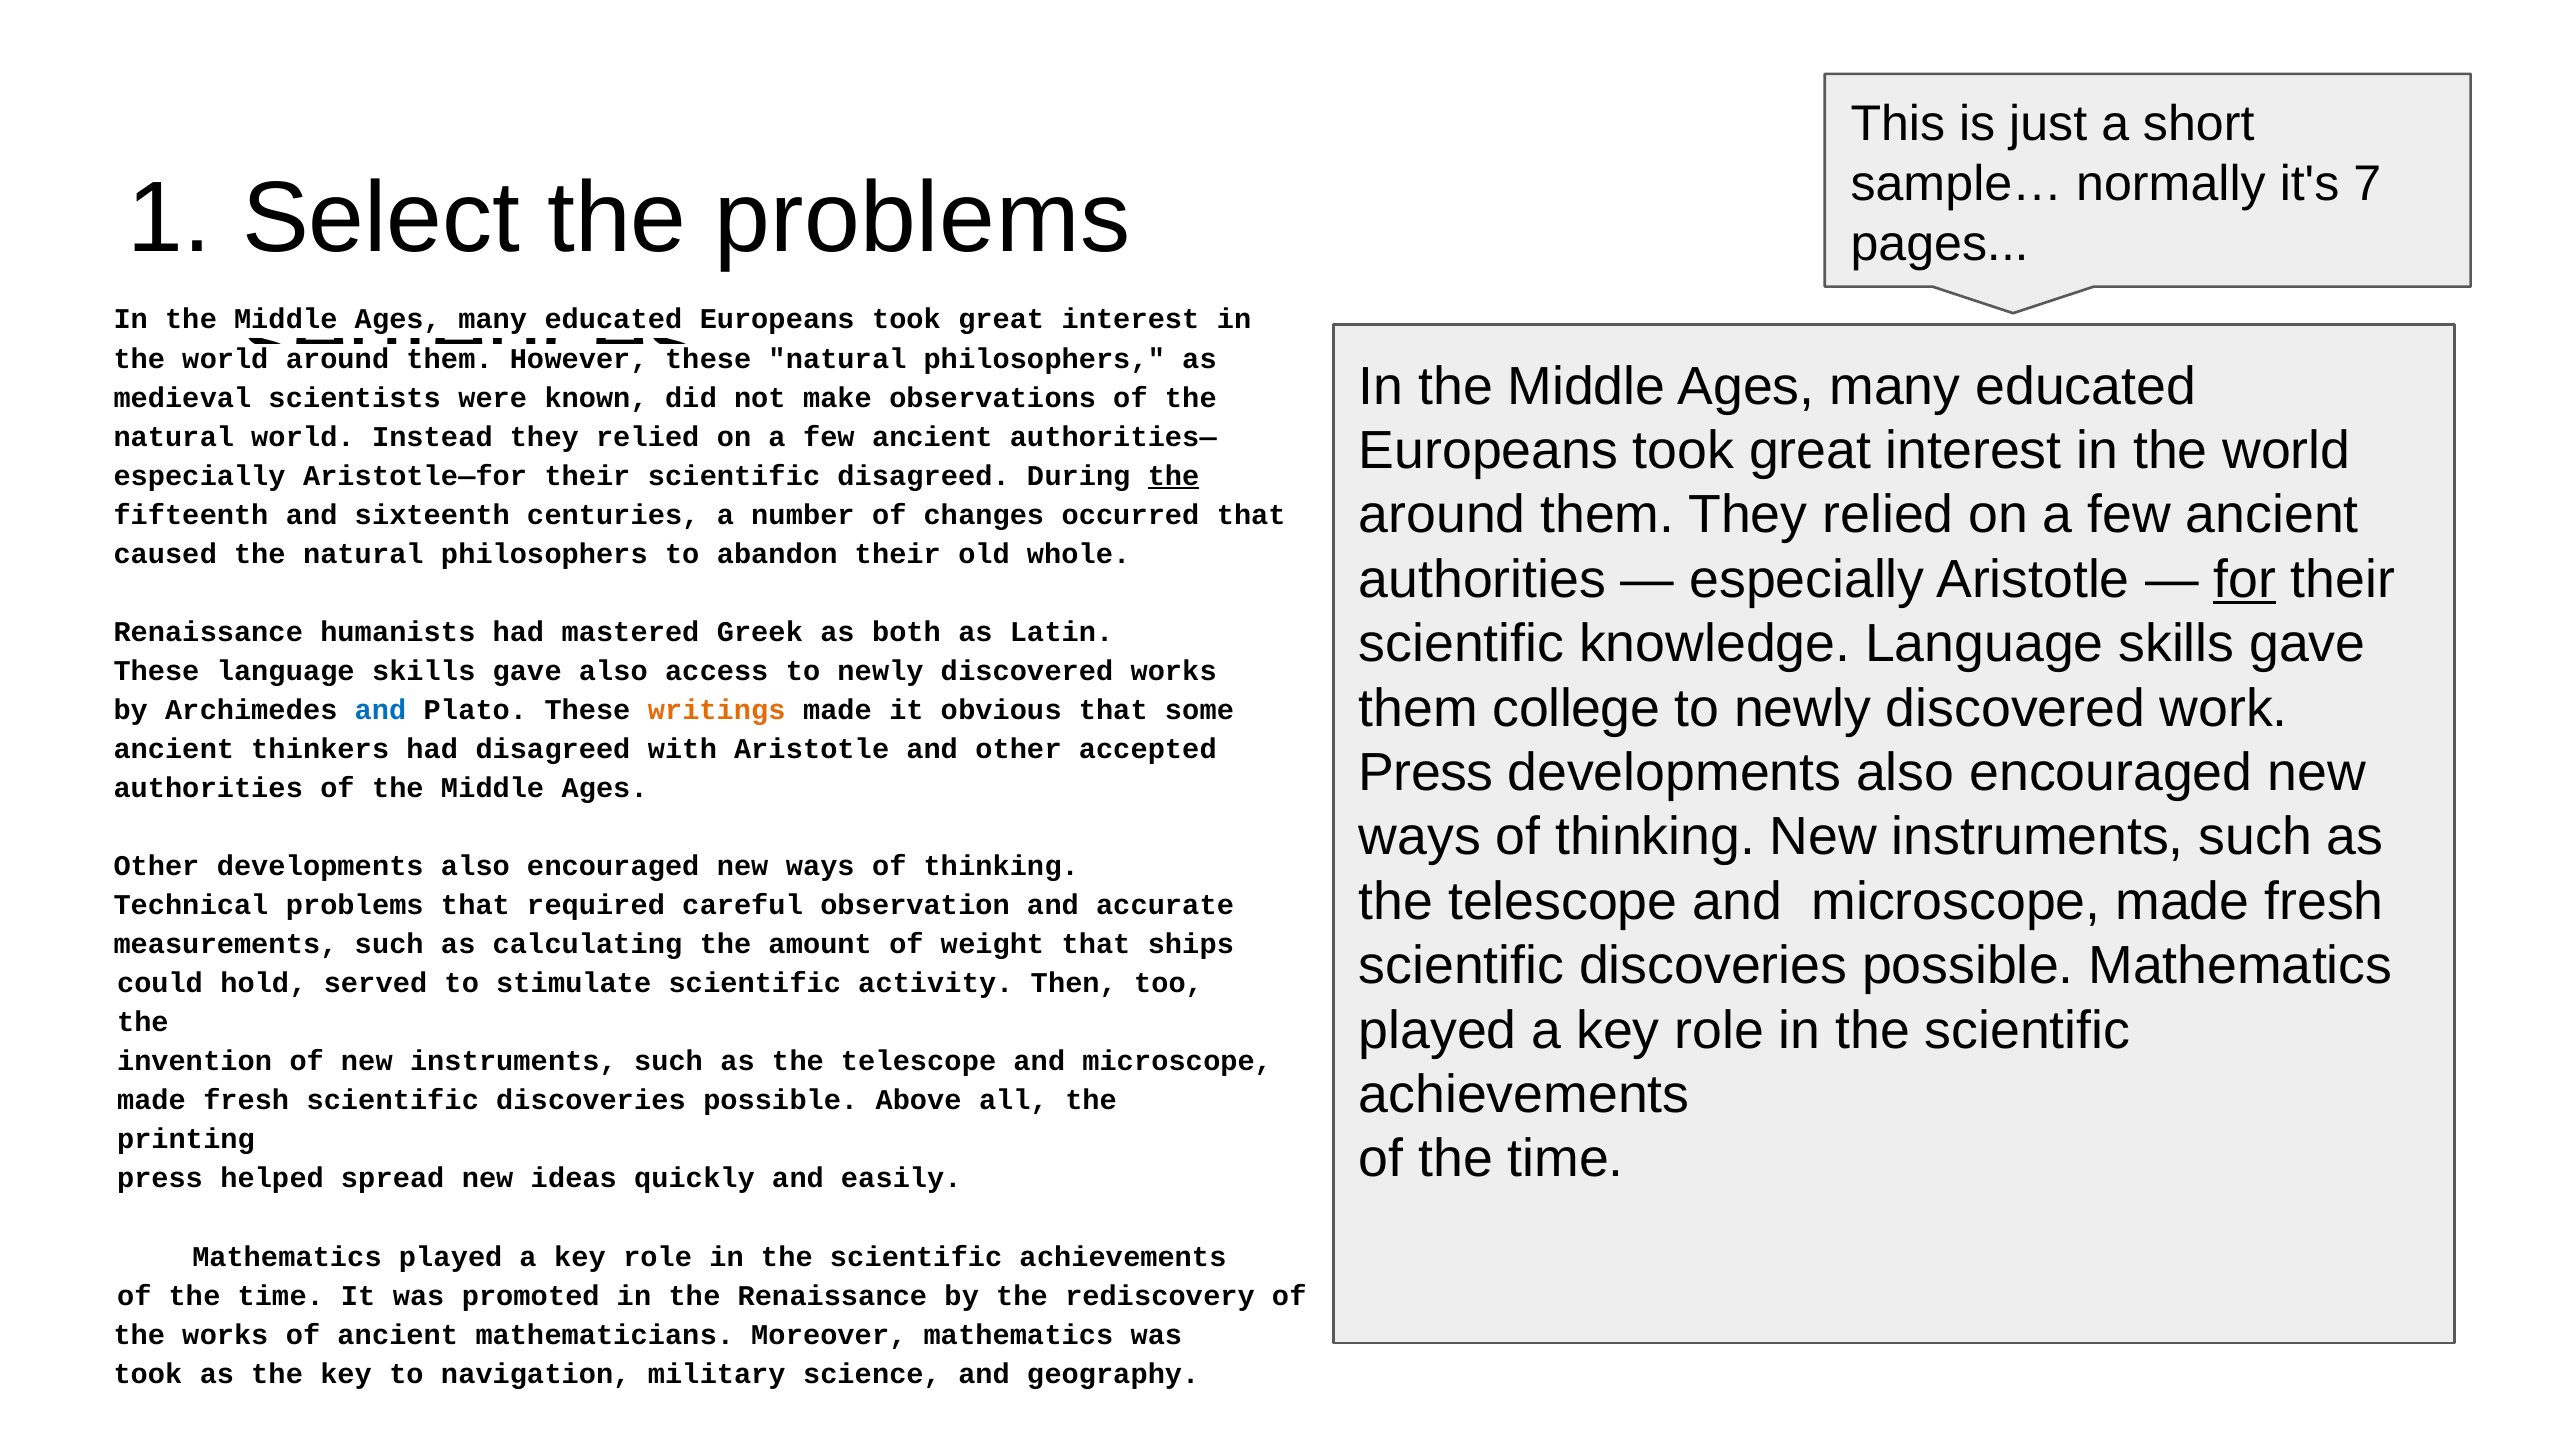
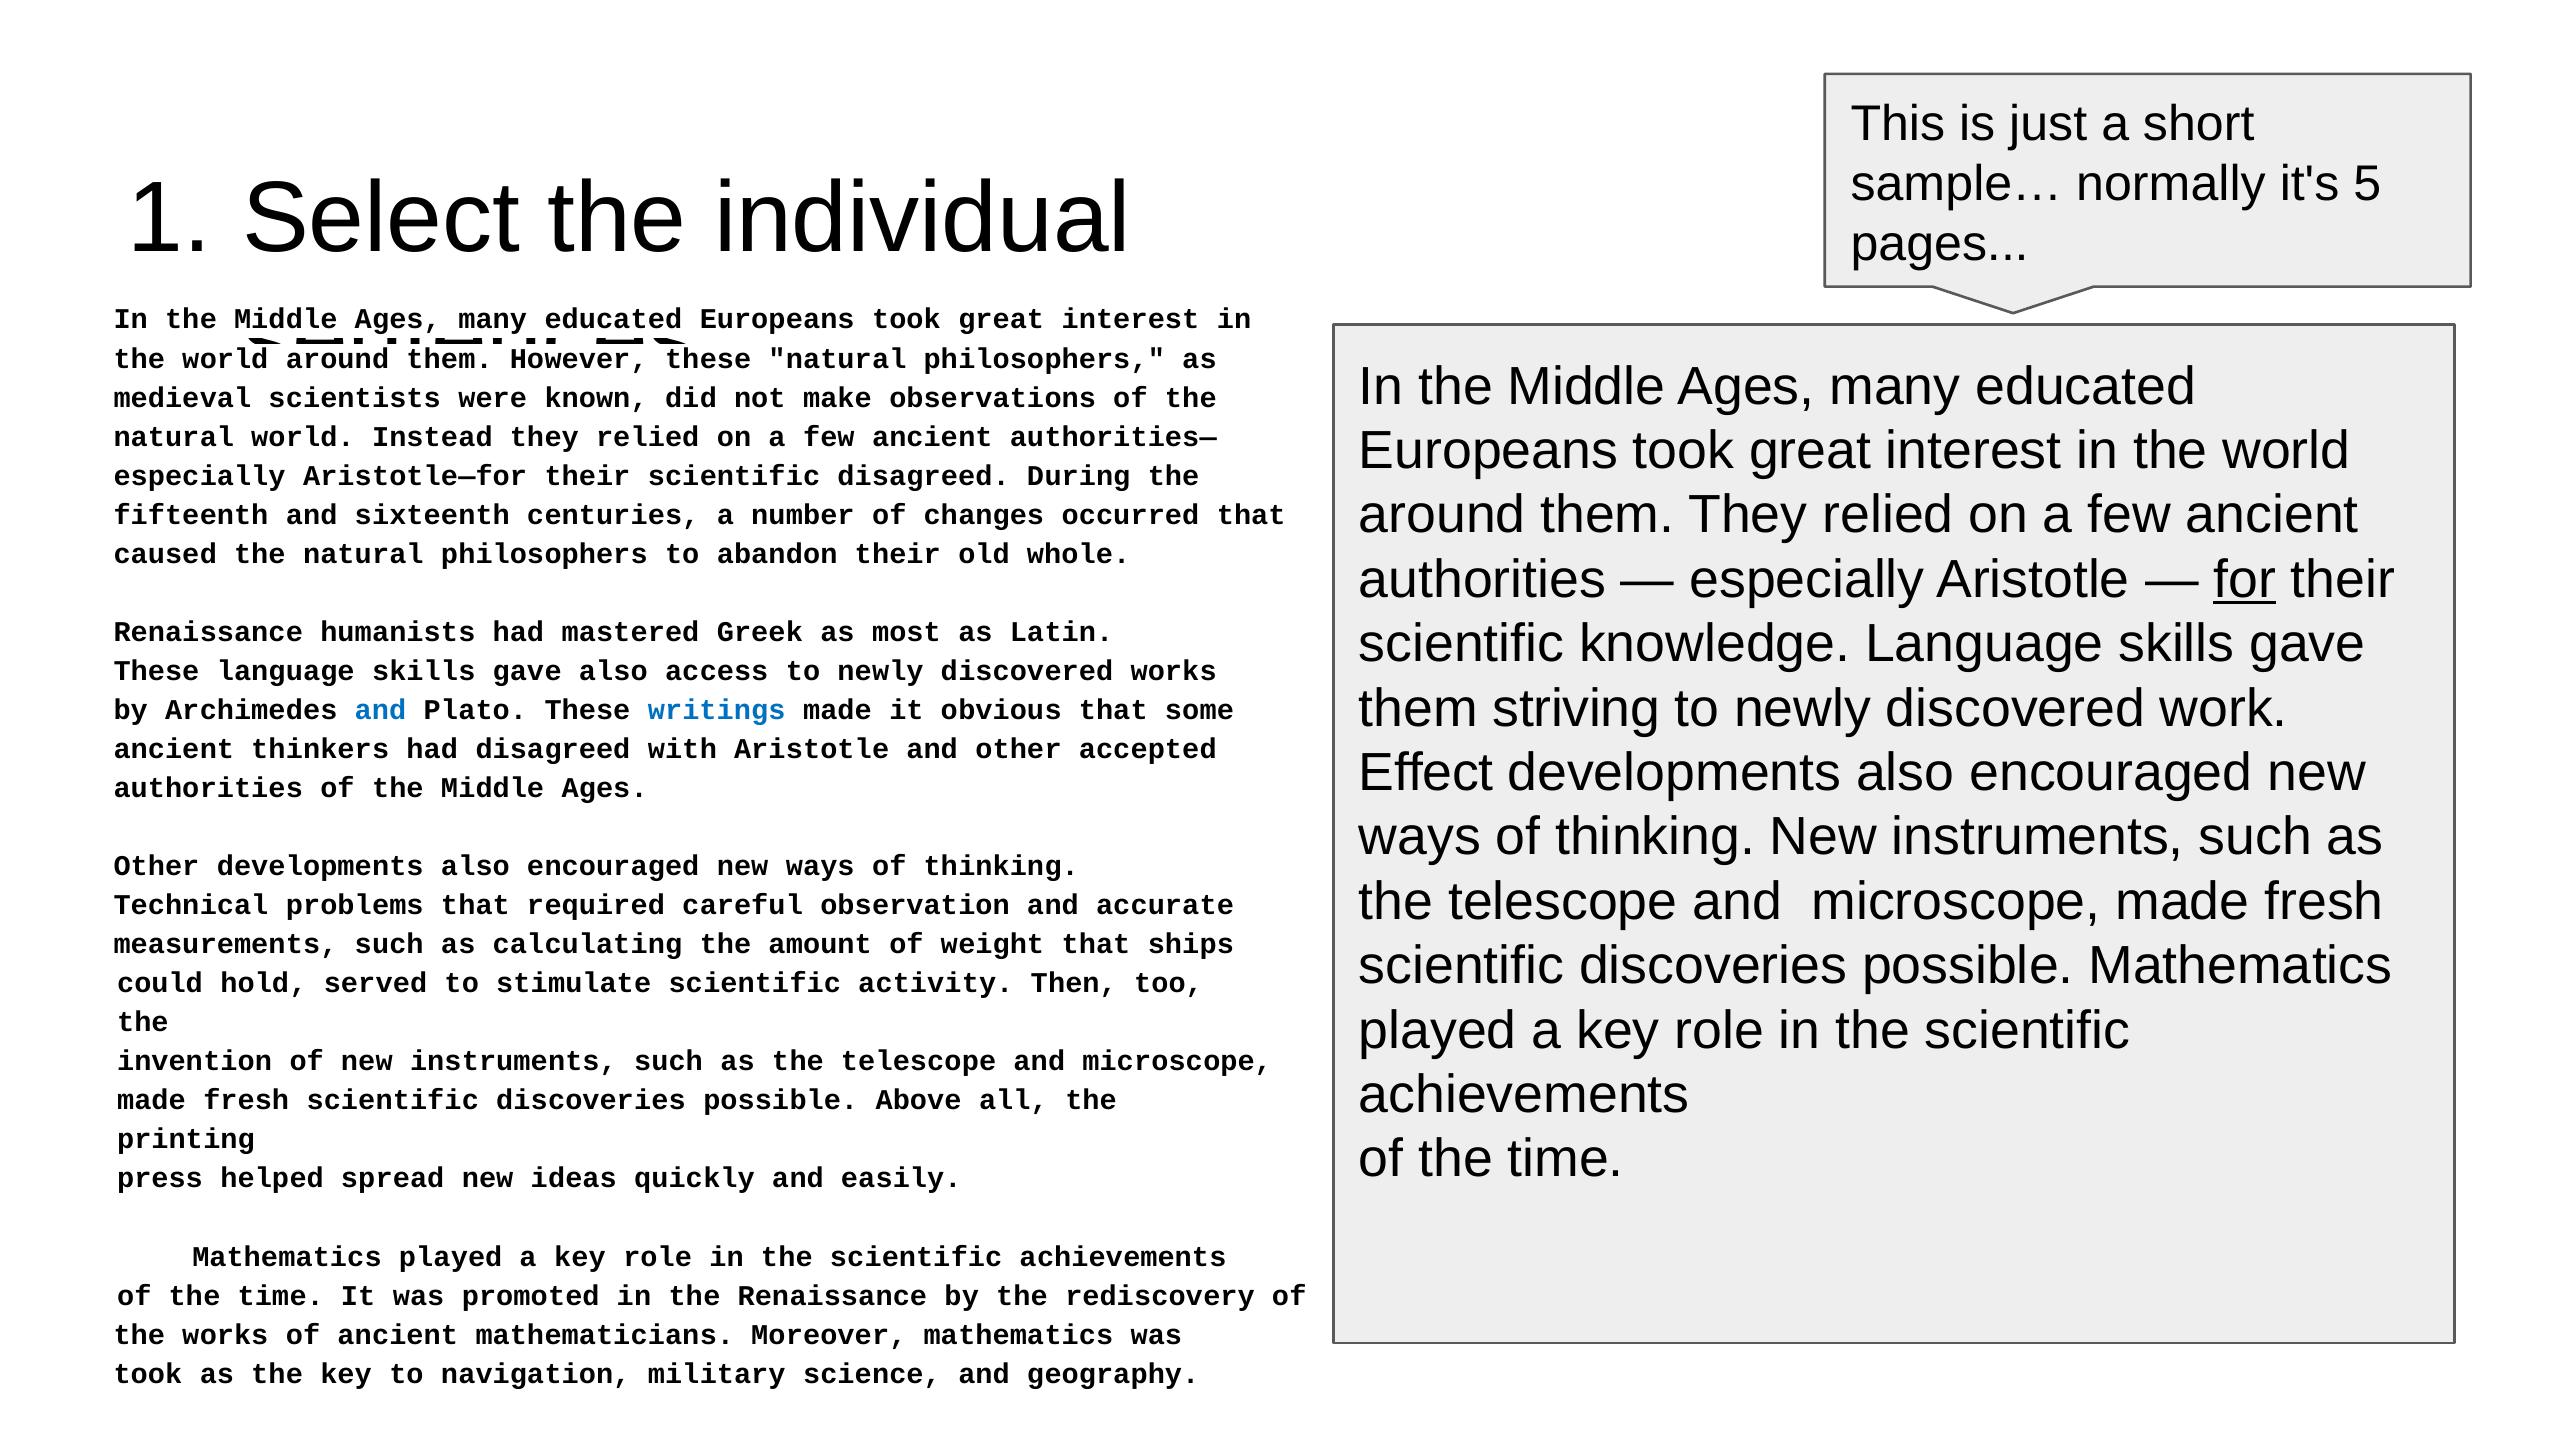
7: 7 -> 5 (2367, 184)
the problems: problems -> individual (923, 218)
the underline: present -> none (1174, 476)
both: both -> most (906, 632)
college: college -> striving (1576, 708)
writings colour: orange -> blue (717, 710)
Press: Press -> Effect (1426, 773)
